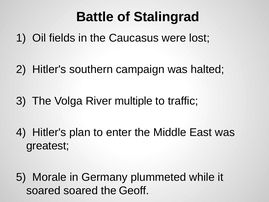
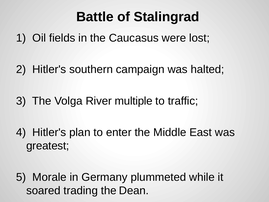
soared soared: soared -> trading (81, 190)
Geoff: Geoff -> Dean (134, 190)
